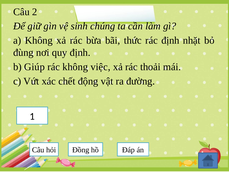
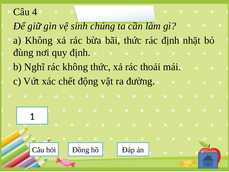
2: 2 -> 4 (35, 12)
Giúp: Giúp -> Nghĩ (34, 67)
không việc: việc -> thức (101, 67)
